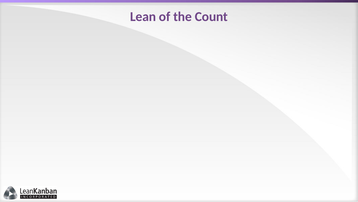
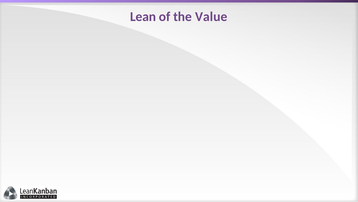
Count: Count -> Value (211, 17)
